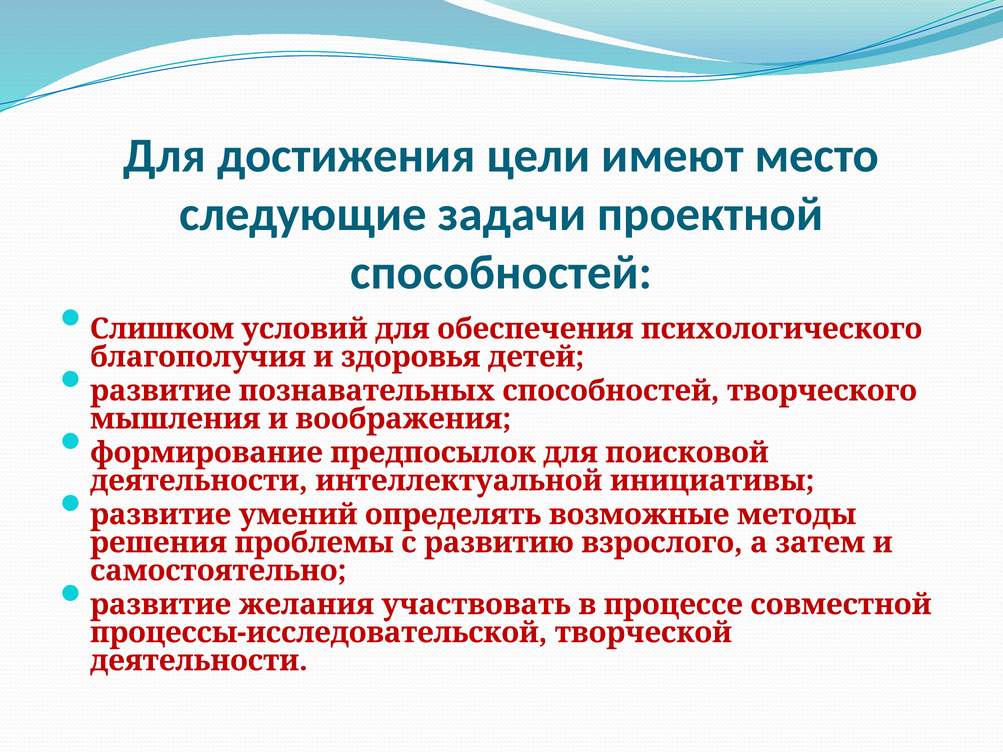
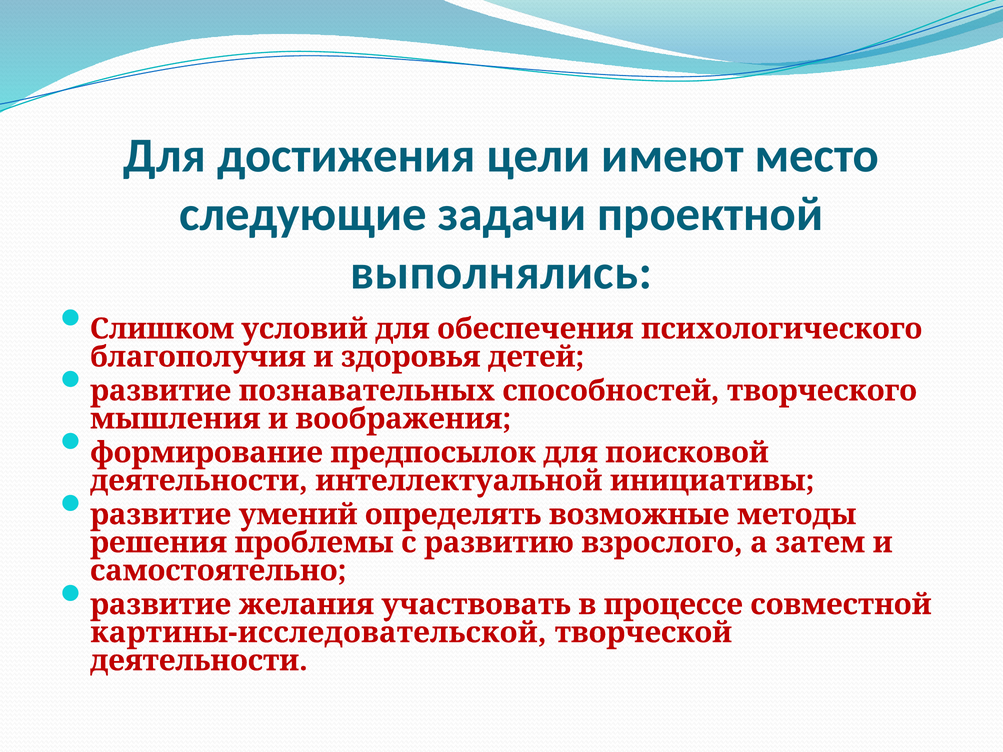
способностей: способностей -> выполнялись (501, 273)
процессы-исследовательской: процессы-исследовательской -> картины-исследовательской (318, 633)
